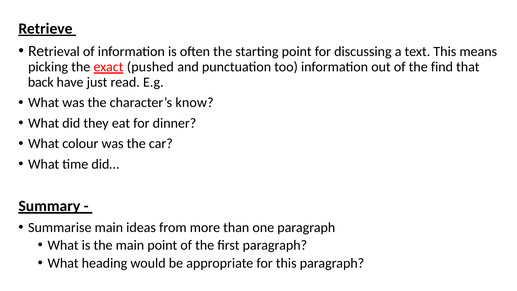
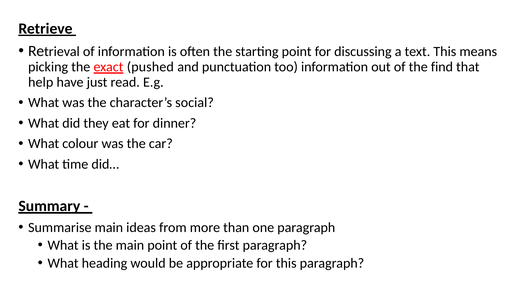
back: back -> help (41, 82)
know: know -> social (195, 103)
